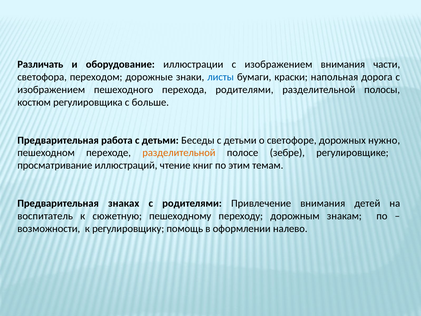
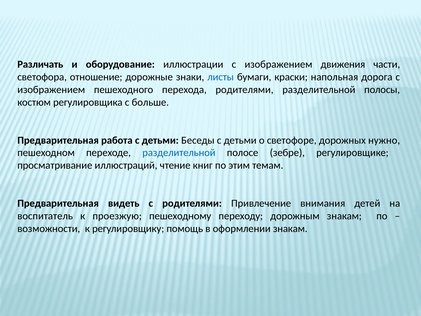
изображением внимания: внимания -> движения (343, 64)
переходом: переходом -> отношение (96, 77)
разделительной colour: orange -> blue (179, 153)
знаках: знаках -> видеть (124, 203)
сюжетную: сюжетную -> проезжую (117, 216)
оформлении налево: налево -> знакам (290, 228)
